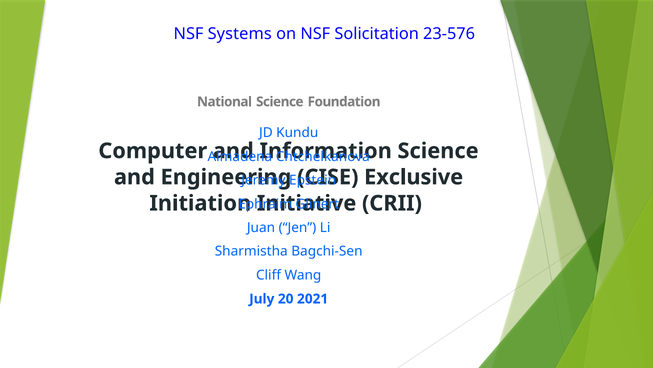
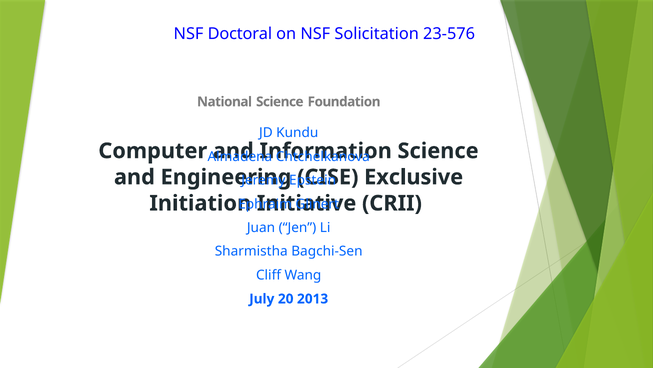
Systems: Systems -> Doctoral (240, 34)
2021: 2021 -> 2013 (313, 298)
